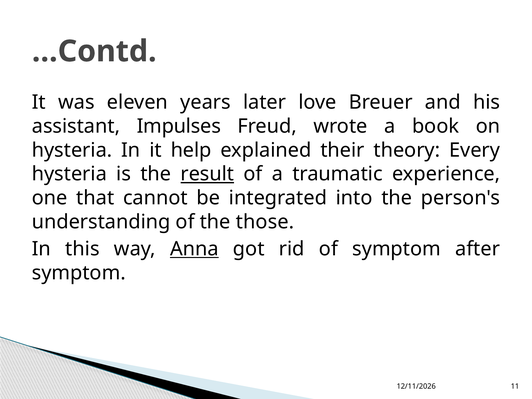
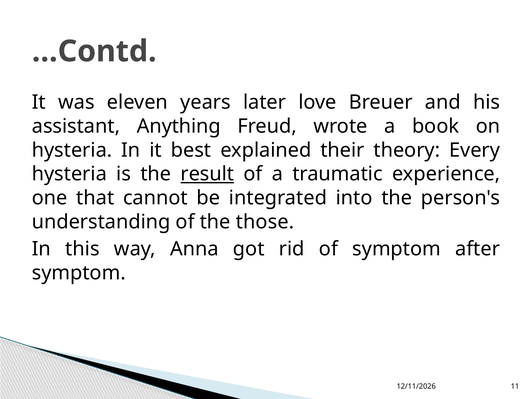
Impulses: Impulses -> Anything (179, 126)
help: help -> best (191, 150)
Anna underline: present -> none (194, 249)
